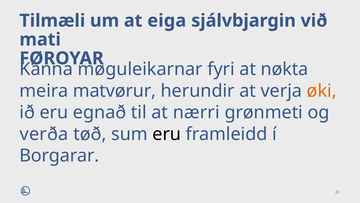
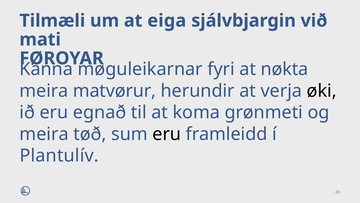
øki colour: orange -> black (322, 91)
nærri: nærri -> koma (196, 112)
verða: verða -> meira (44, 134)
Borgarar: Borgarar -> Plantulív (59, 155)
